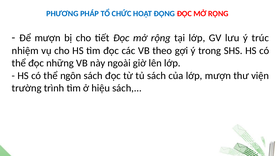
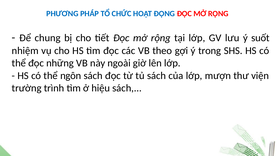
Để mượn: mượn -> chung (48, 38)
trúc: trúc -> suốt (260, 38)
